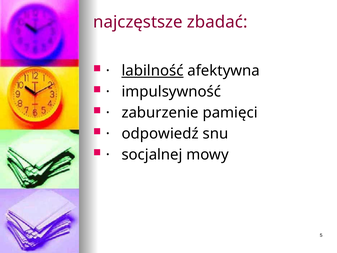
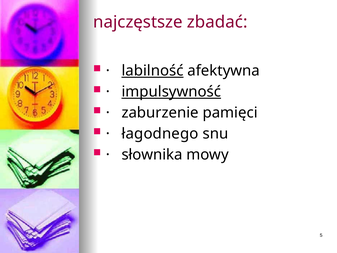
impulsywność underline: none -> present (171, 92)
odpowiedź: odpowiedź -> łagodnego (160, 134)
socjalnej: socjalnej -> słownika (152, 155)
